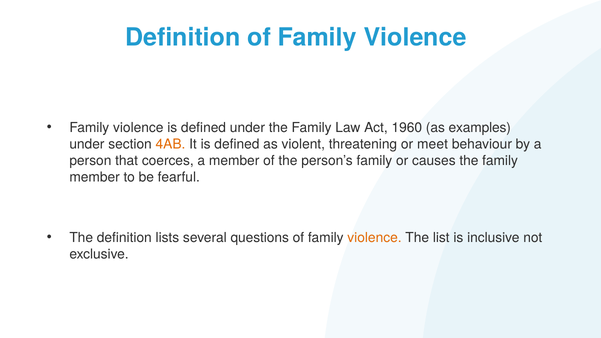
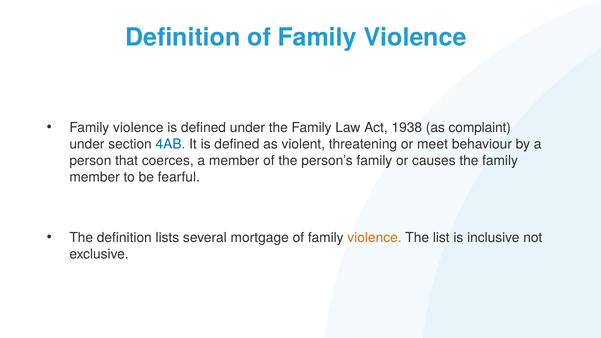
1960: 1960 -> 1938 (407, 128)
examples: examples -> complaint (480, 128)
4AB colour: orange -> blue (171, 144)
questions: questions -> mortgage (260, 238)
